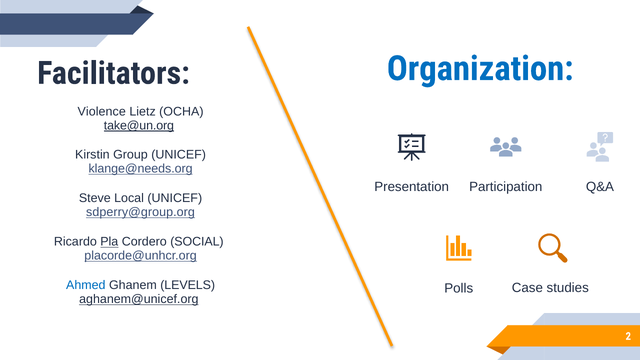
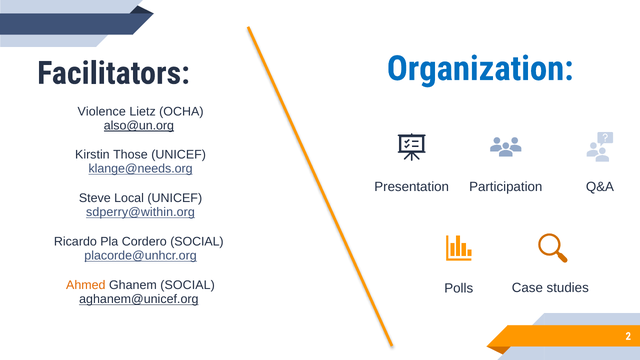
take@un.org: take@un.org -> also@un.org (139, 125)
Group: Group -> Those (130, 155)
sdperry@group.org: sdperry@group.org -> sdperry@within.org (141, 212)
Pla underline: present -> none (109, 242)
Ahmed colour: blue -> orange (86, 285)
Ghanem LEVELS: LEVELS -> SOCIAL (188, 285)
